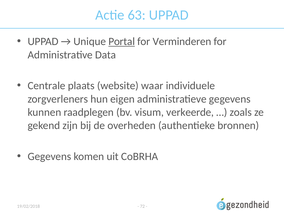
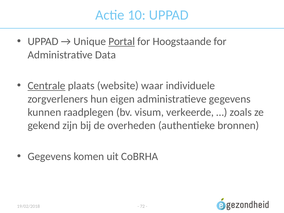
63: 63 -> 10 (137, 15)
Verminderen: Verminderen -> Hoogstaande (182, 42)
Centrale underline: none -> present (47, 86)
